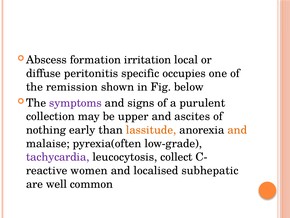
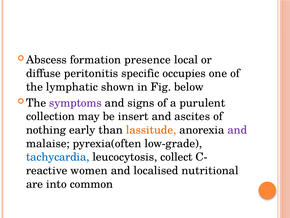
irritation: irritation -> presence (147, 60)
remission: remission -> lymphatic (72, 87)
upper: upper -> insert (133, 116)
and colour: orange -> purple (237, 130)
tachycardia colour: purple -> blue (58, 157)
subhepatic: subhepatic -> nutritional (210, 170)
well: well -> into (56, 184)
